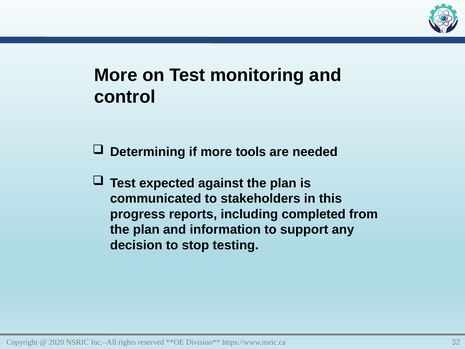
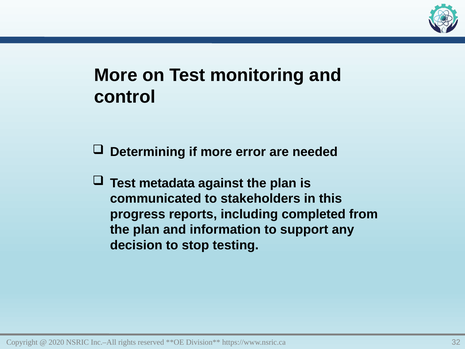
tools: tools -> error (251, 152)
expected: expected -> metadata (167, 183)
